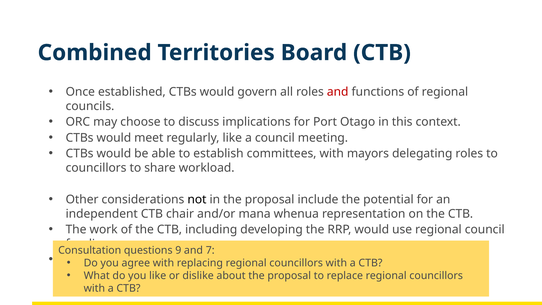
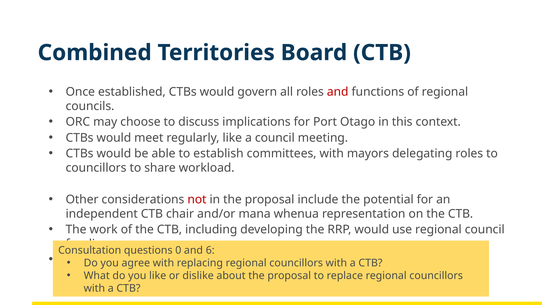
not colour: black -> red (197, 199)
9: 9 -> 0 (178, 250)
7: 7 -> 6 (210, 250)
